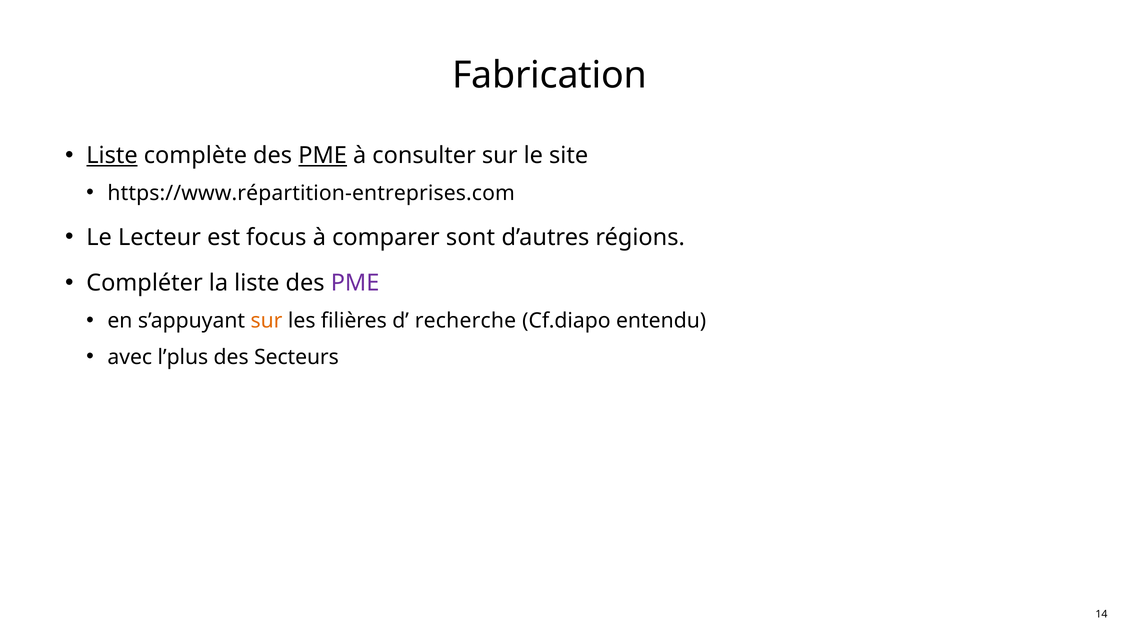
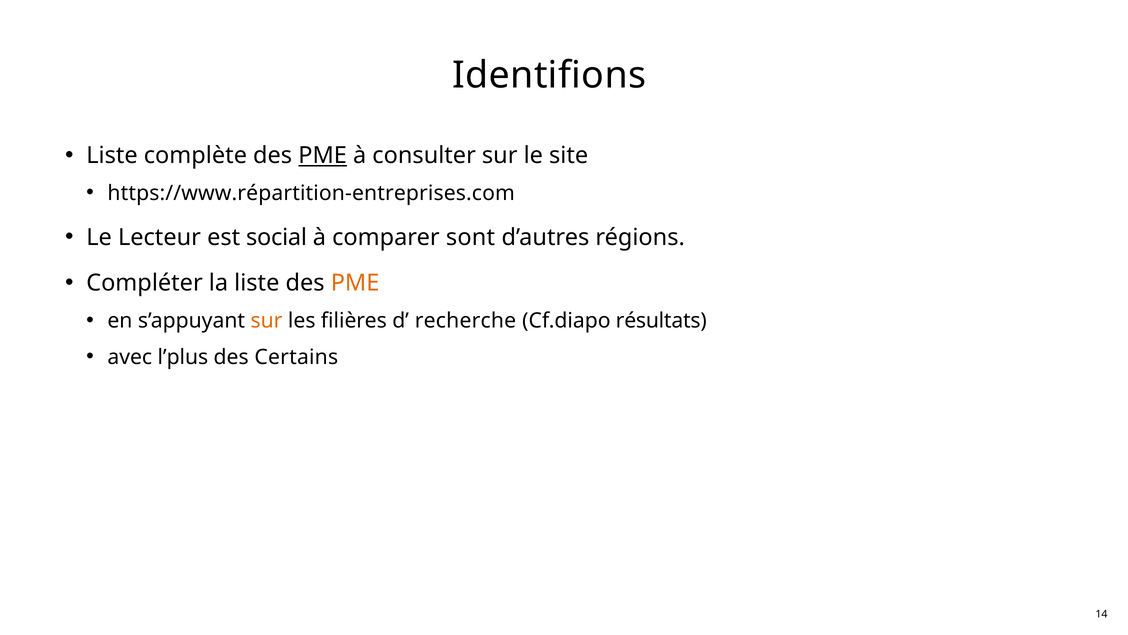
Fabrication: Fabrication -> Identifions (549, 75)
Liste underline: present -> none (112, 155)
focus: focus -> social (277, 237)
PME colour: purple -> orange (355, 283)
entendu: entendu -> résultats (661, 320)
Secteurs: Secteurs -> Certains (296, 357)
